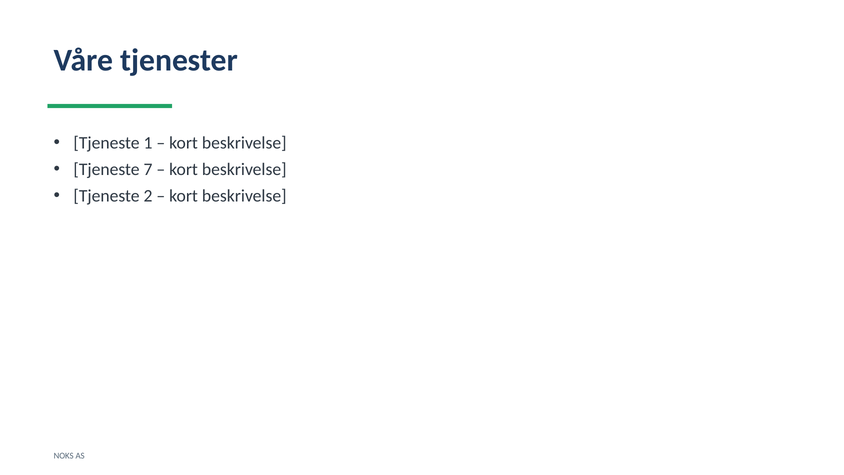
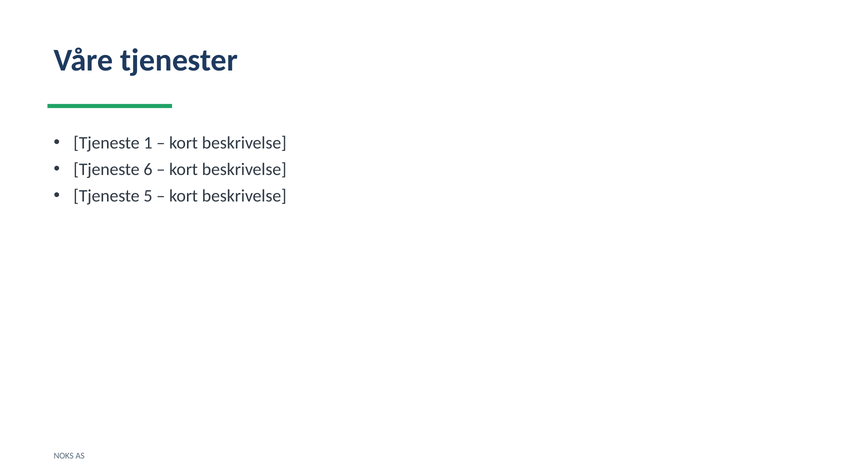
7: 7 -> 6 (148, 169)
2: 2 -> 5 (148, 196)
